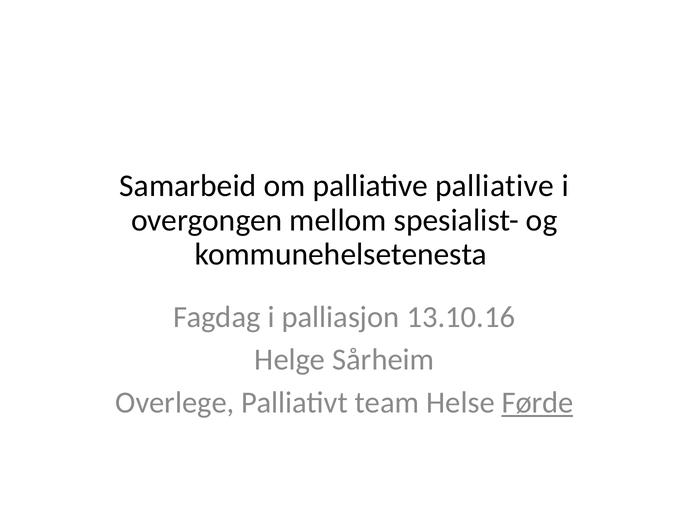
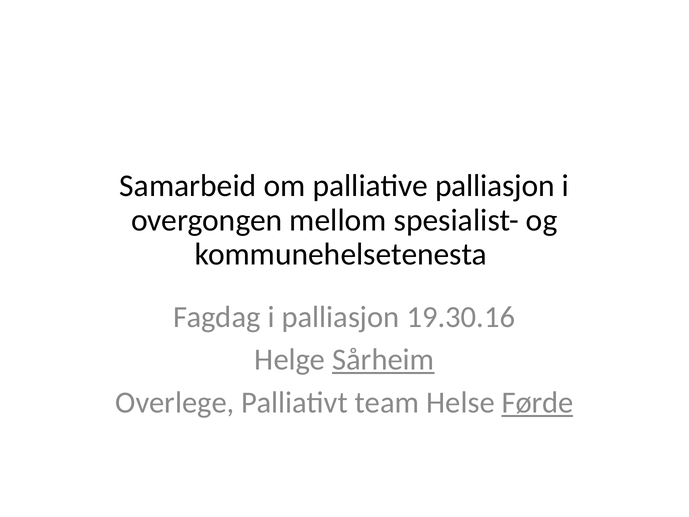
palliative palliative: palliative -> palliasjon (495, 186)
13.10.16: 13.10.16 -> 19.30.16 (461, 317)
Sårheim underline: none -> present (383, 360)
